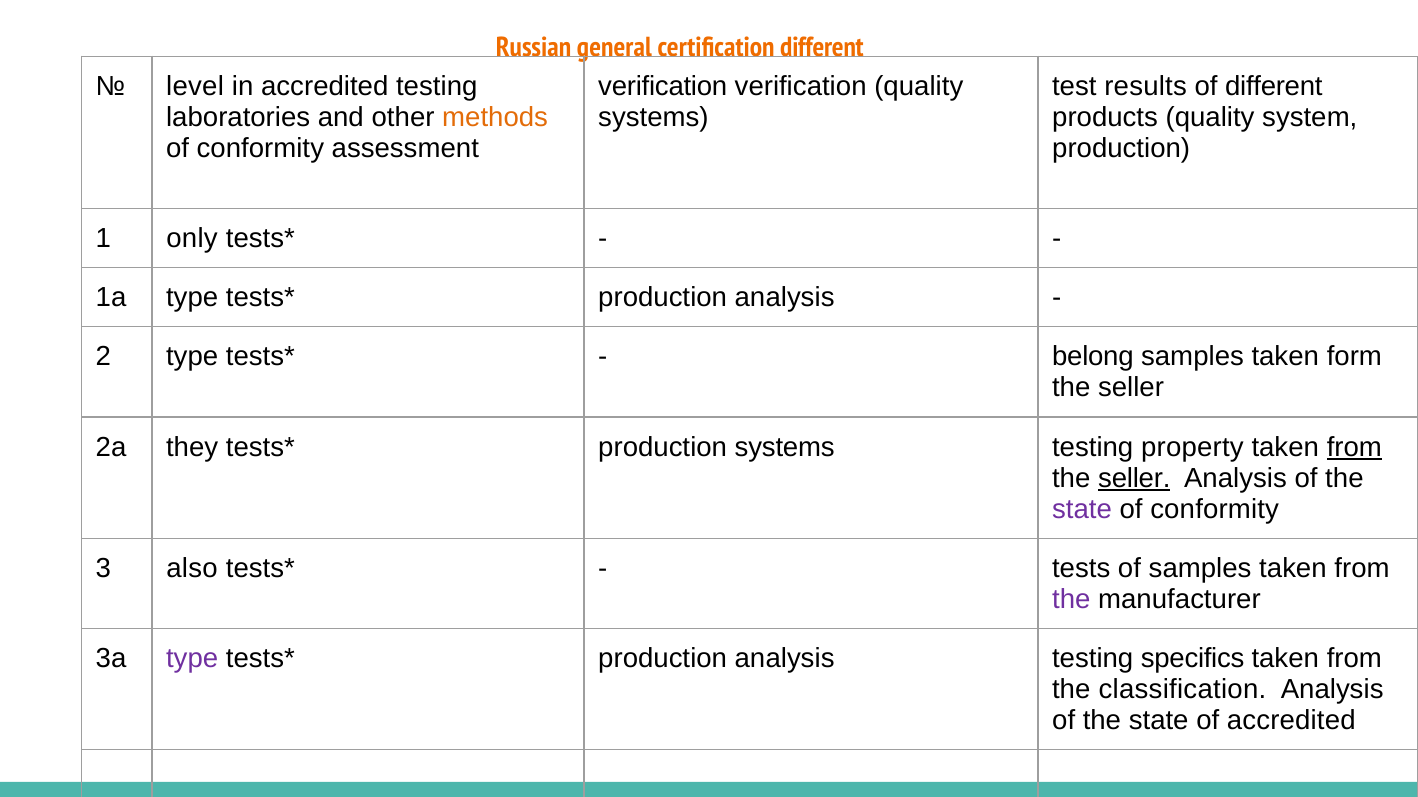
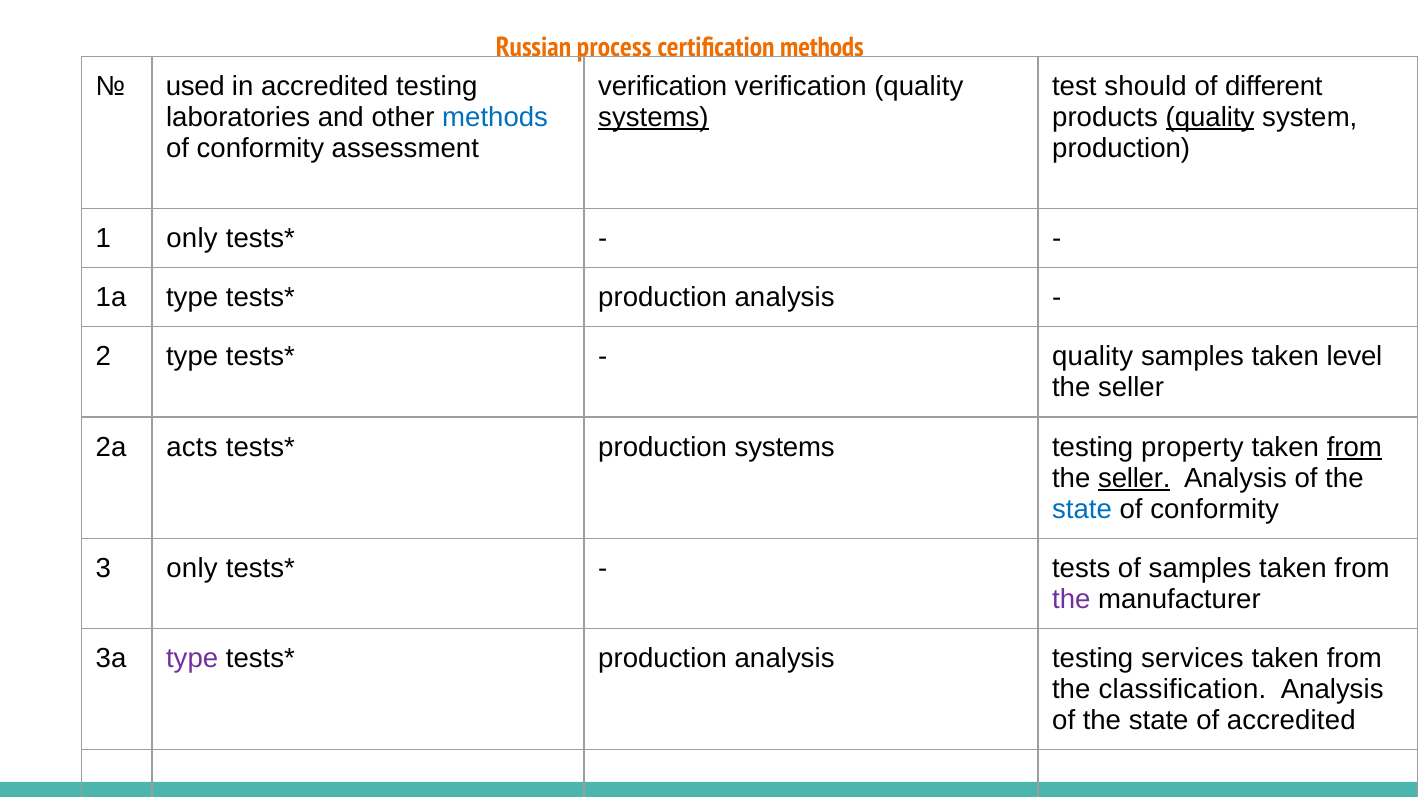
general: general -> process (614, 47)
certification different: different -> methods (822, 47)
level: level -> used (195, 86)
results: results -> should (1146, 86)
methods colour: orange -> blue (495, 117)
systems underline: none -> present (653, 117)
quality underline: none -> present (1210, 117)
belong: belong -> quality (1093, 357)
form: form -> level (1354, 357)
they: they -> acts (192, 447)
state colour: purple -> blue (1082, 509)
3 also: also -> only (192, 569)
specifics: specifics -> services (1192, 659)
